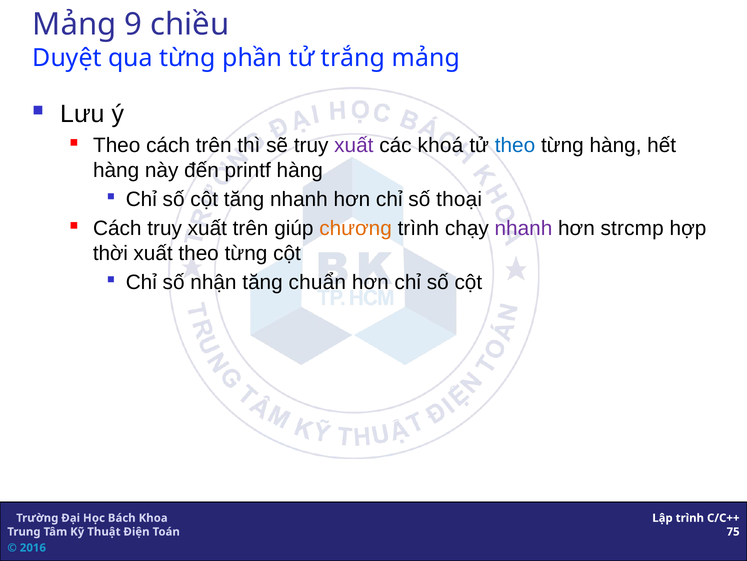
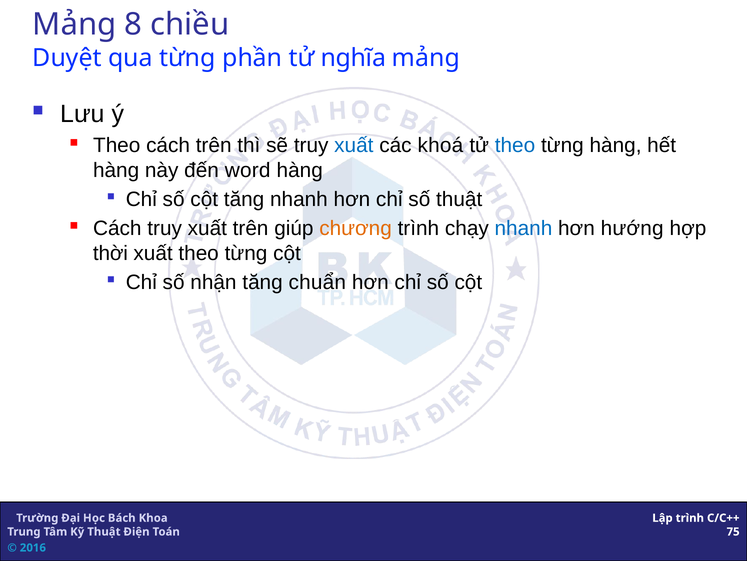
9: 9 -> 8 (133, 25)
trắng: trắng -> nghĩa (353, 58)
xuất colour: purple -> blue (354, 145)
printf: printf -> word (248, 170)
số thoại: thoại -> thuật (459, 199)
nhanh colour: purple -> blue (523, 228)
strcmp: strcmp -> hướng (632, 228)
